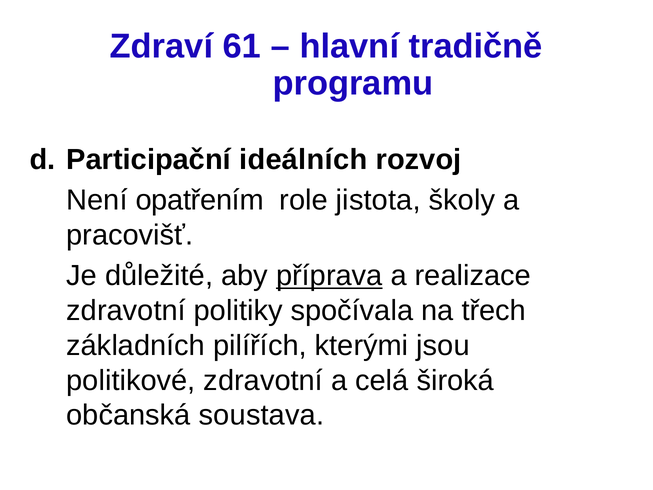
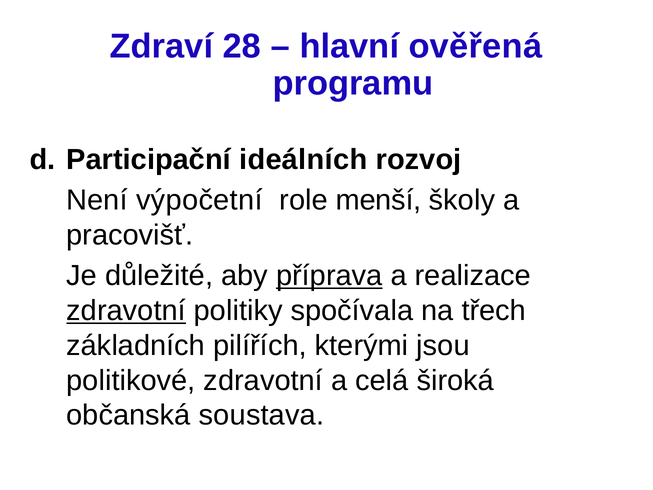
61: 61 -> 28 (242, 46)
tradičně: tradičně -> ověřená (475, 46)
opatřením: opatřením -> výpočetní (199, 200)
jistota: jistota -> menší (378, 200)
zdravotní underline: none -> present (126, 311)
